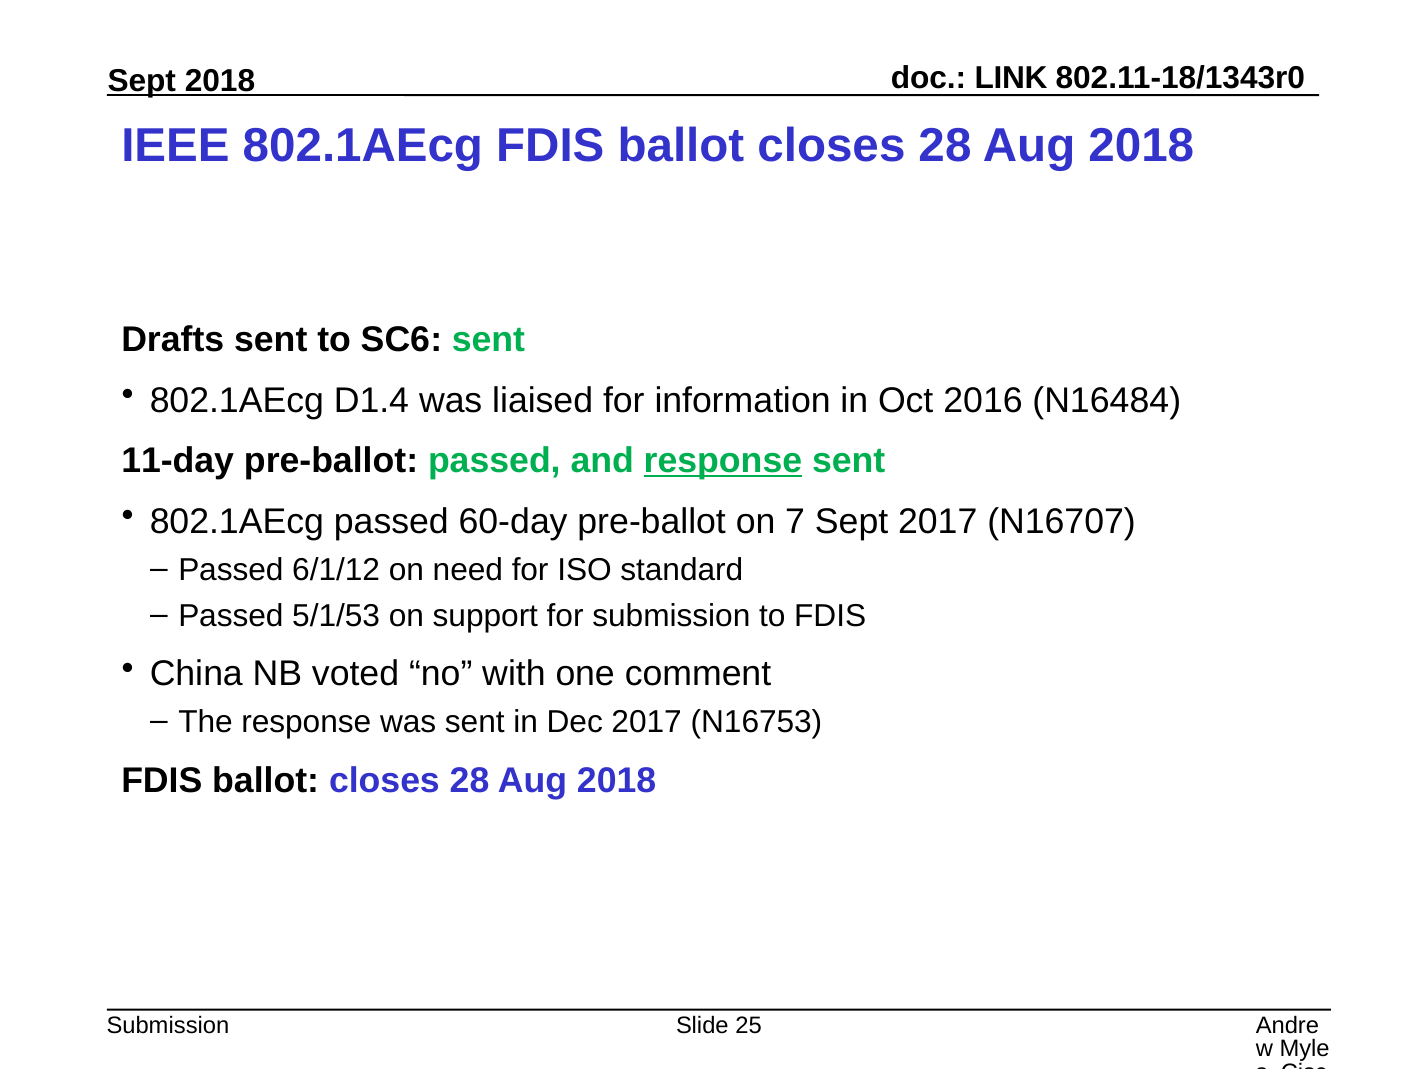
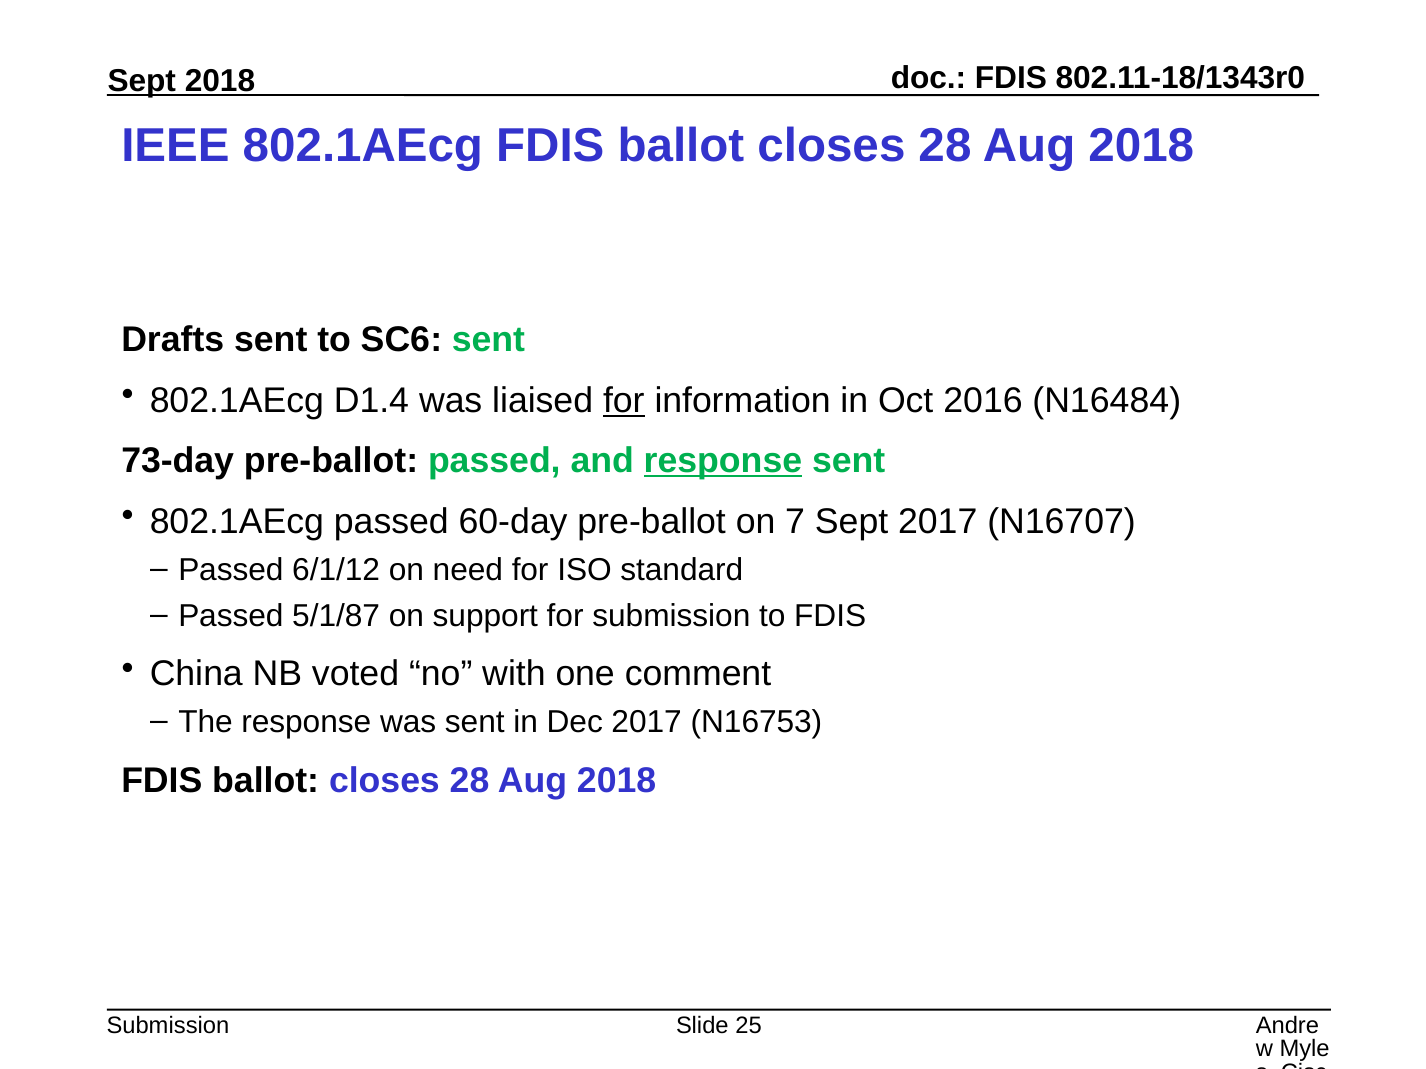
LINK: LINK -> FDIS (1011, 78)
for underline: none -> present (624, 401)
11-day: 11-day -> 73-day (178, 461)
5/1/53: 5/1/53 -> 5/1/87 (336, 616)
